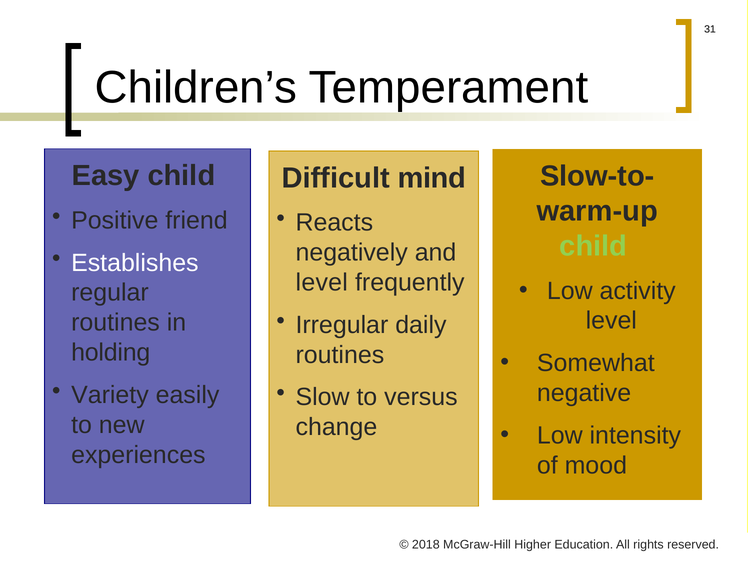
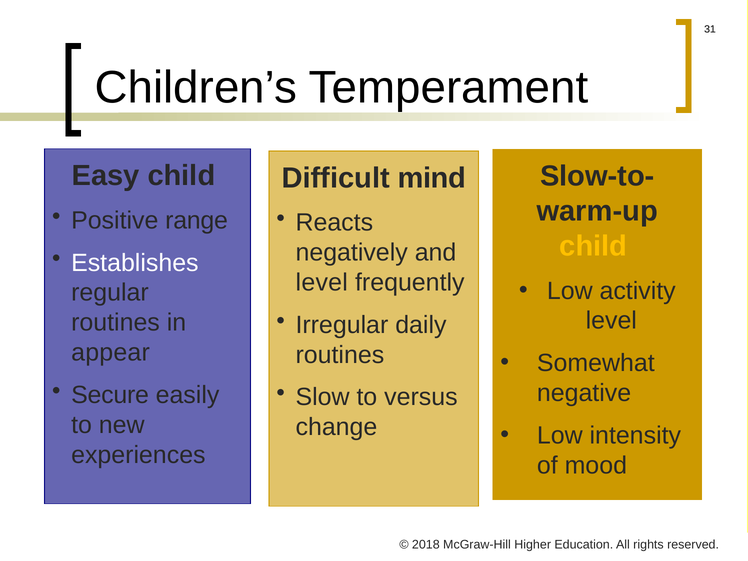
friend: friend -> range (197, 220)
child colour: light green -> yellow (593, 246)
holding: holding -> appear (111, 353)
Variety: Variety -> Secure (110, 395)
